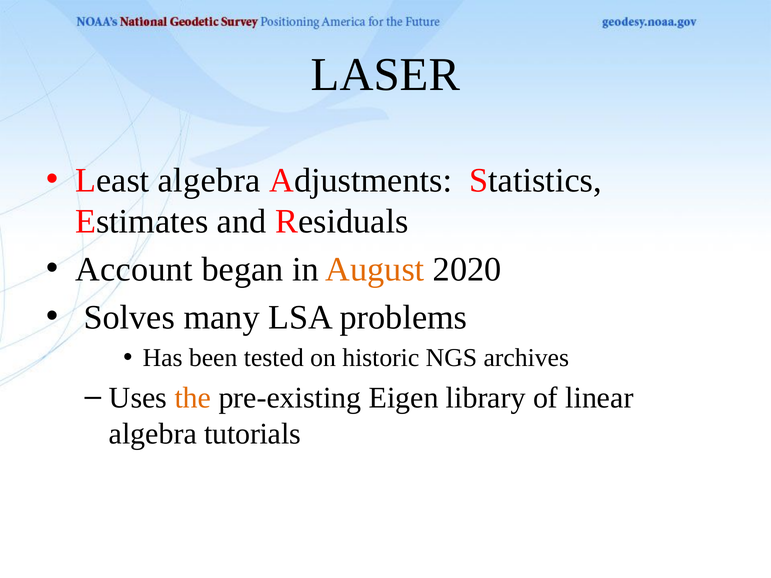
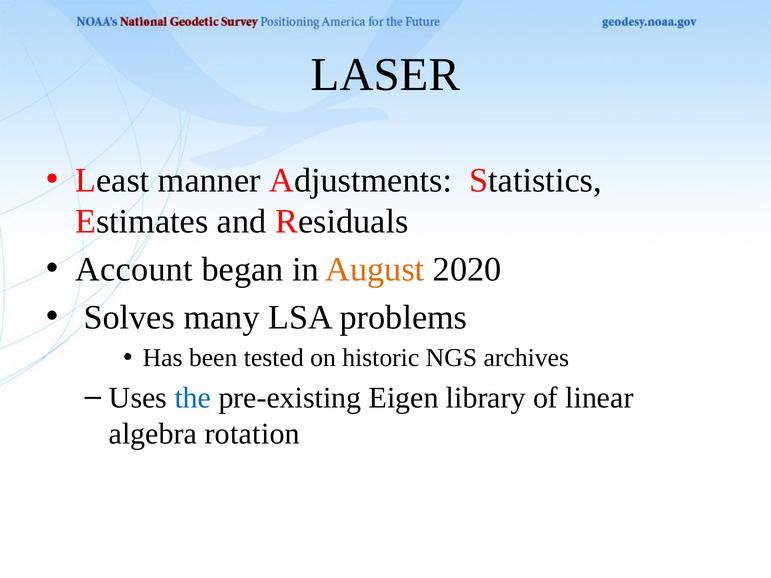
Least algebra: algebra -> manner (209, 180)
the colour: orange -> blue (193, 398)
tutorials: tutorials -> rotation (252, 434)
